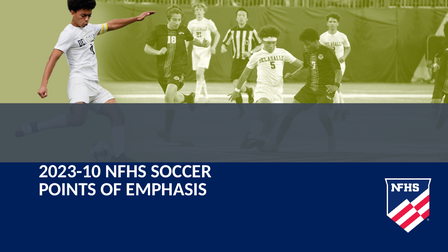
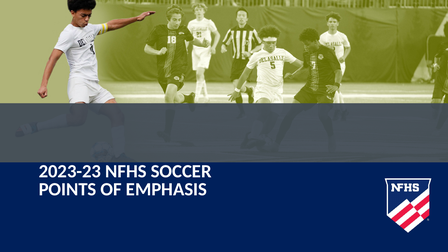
2023-10: 2023-10 -> 2023-23 (70, 171)
